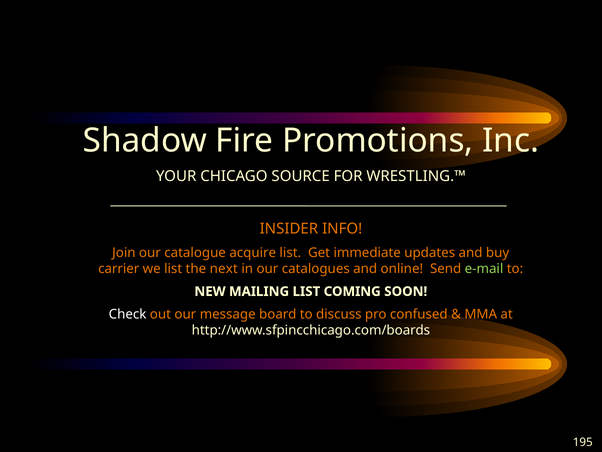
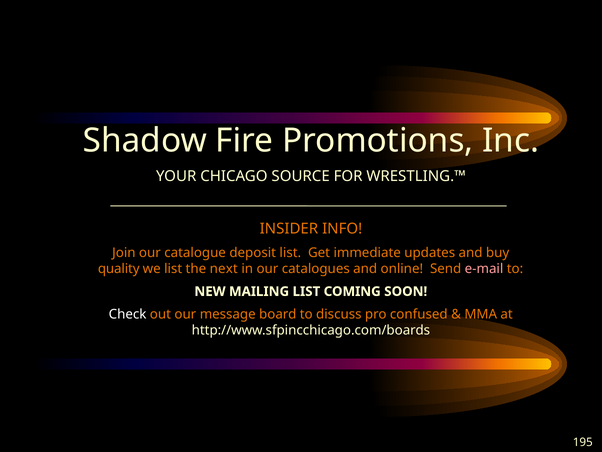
acquire: acquire -> deposit (253, 252)
carrier: carrier -> quality (119, 268)
e-mail colour: light green -> pink (484, 268)
